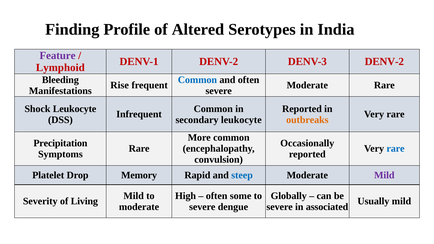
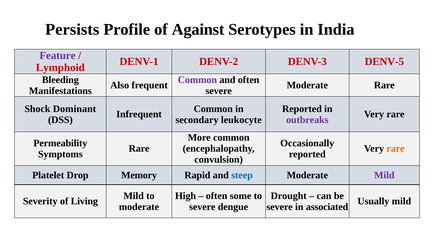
Finding: Finding -> Persists (72, 29)
Altered: Altered -> Against (198, 29)
DENV-3 DENV-2: DENV-2 -> DENV-5 (384, 62)
Common colour: blue -> purple (197, 80)
Rise: Rise -> Also (120, 85)
Shock Leukocyte: Leukocyte -> Dominant (75, 109)
outbreaks colour: orange -> purple (307, 120)
Precipitation: Precipitation -> Permeability (60, 143)
rare colour: blue -> orange (396, 149)
Globally: Globally -> Drought (289, 196)
